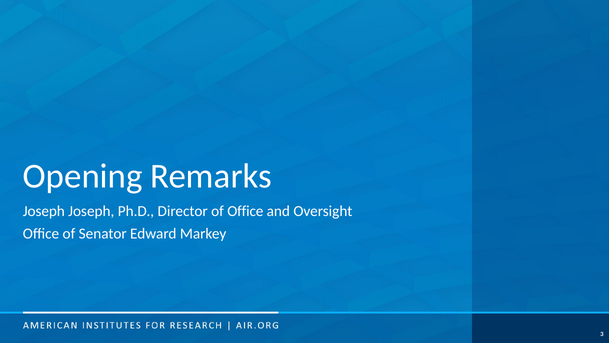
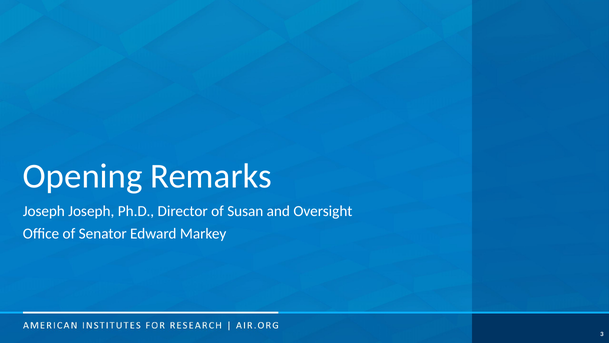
of Office: Office -> Susan (245, 211)
